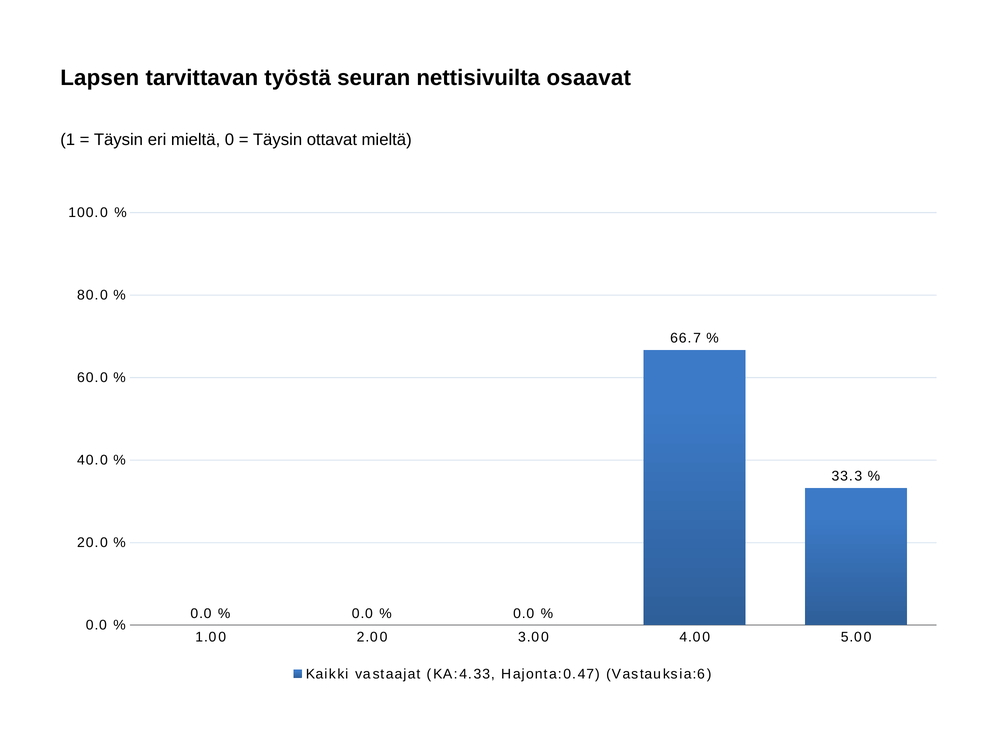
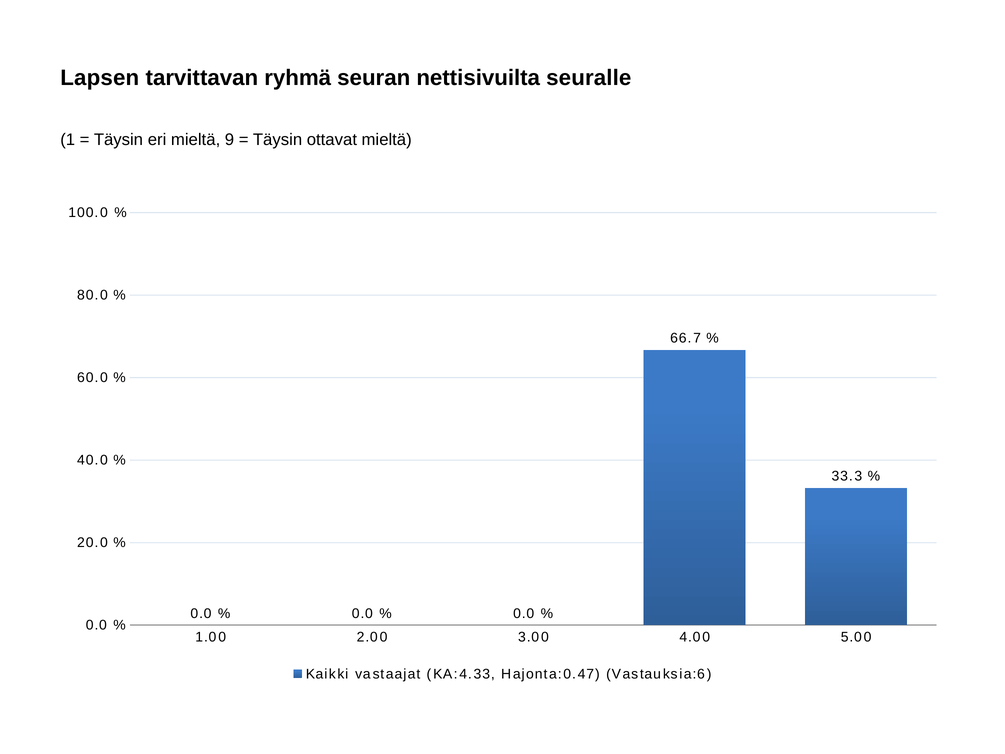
työstä: työstä -> ryhmä (298, 78)
osaavat: osaavat -> seuralle (589, 78)
0: 0 -> 9 (229, 140)
